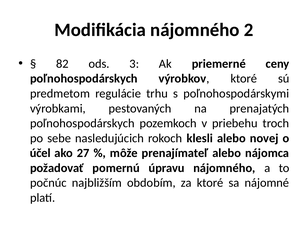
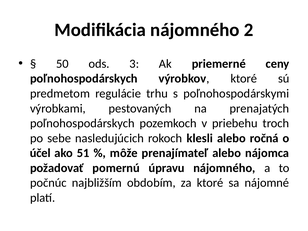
82: 82 -> 50 (62, 64)
novej: novej -> ročná (264, 138)
27: 27 -> 51 (83, 153)
